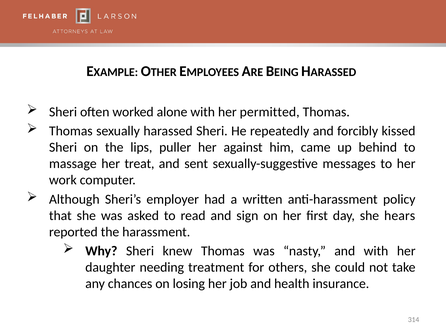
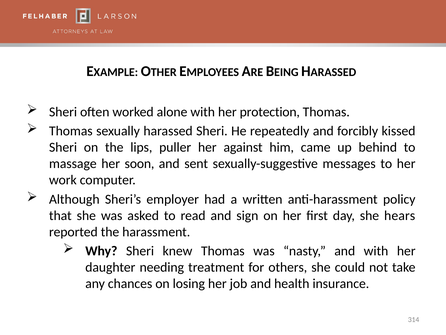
permitted: permitted -> protection (270, 112)
treat: treat -> soon (139, 163)
